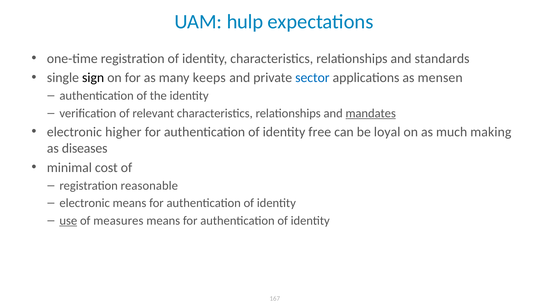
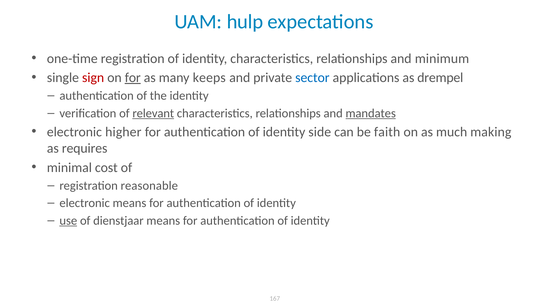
standards: standards -> minimum (442, 59)
sign colour: black -> red (93, 78)
for underline: none -> present (133, 78)
mensen: mensen -> drempel (440, 78)
relevant underline: none -> present (153, 113)
free: free -> side (320, 132)
loyal: loyal -> faith (387, 132)
diseases: diseases -> requires (85, 148)
measures: measures -> dienstjaar (118, 221)
